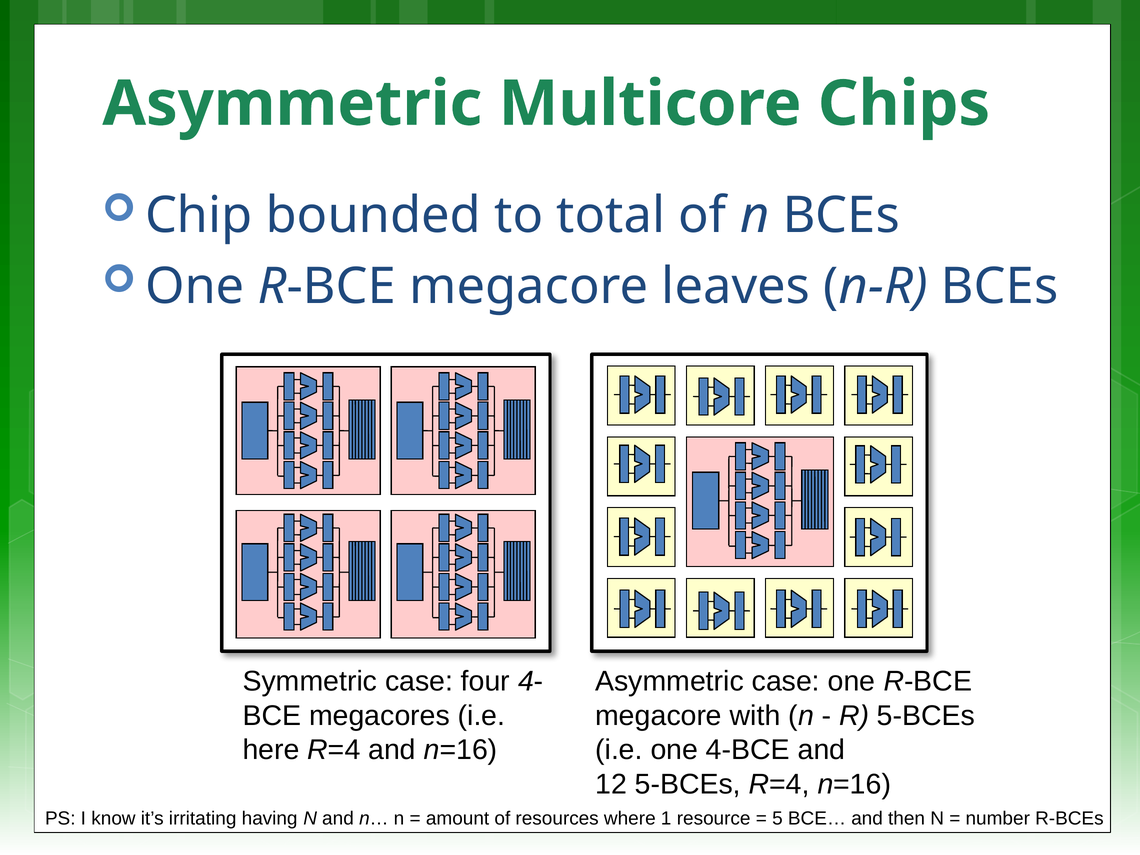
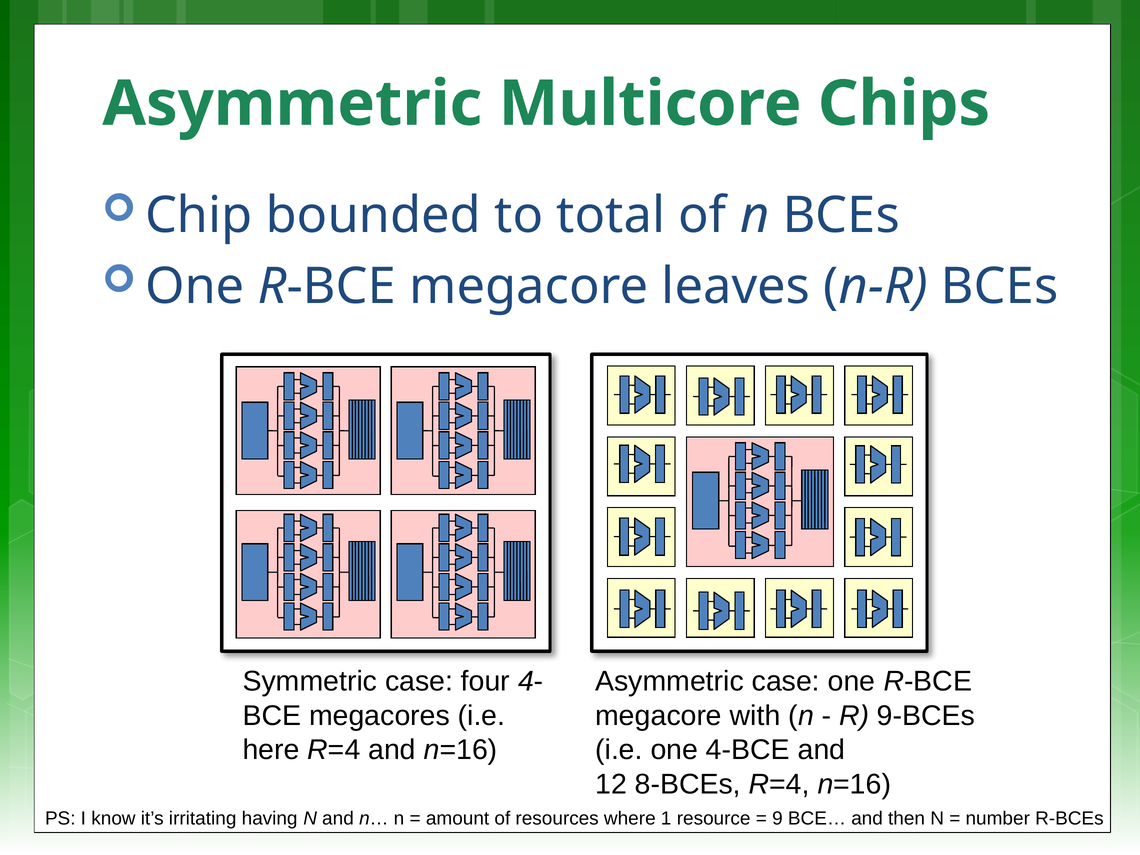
R 5-BCEs: 5-BCEs -> 9-BCEs (926, 716)
12 5-BCEs: 5-BCEs -> 8-BCEs (688, 784)
5: 5 -> 9 (777, 819)
